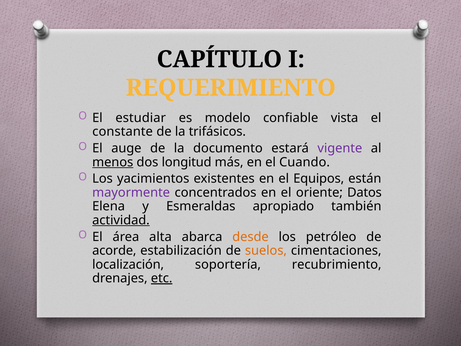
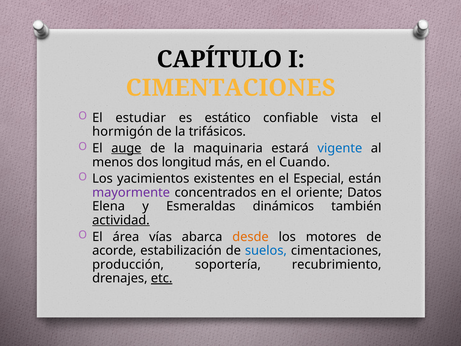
REQUERIMIENTO: REQUERIMIENTO -> CIMENTACIONES (231, 88)
modelo: modelo -> estático (228, 118)
constante: constante -> hormigón (123, 132)
auge underline: none -> present (126, 148)
documento: documento -> maquinaria (228, 148)
vigente colour: purple -> blue (340, 148)
menos underline: present -> none (113, 162)
Equipos: Equipos -> Especial (319, 179)
apropiado: apropiado -> dinámicos (283, 206)
alta: alta -> vías (161, 237)
petróleo: petróleo -> motores (331, 237)
suelos colour: orange -> blue (266, 250)
localización: localización -> producción (128, 264)
